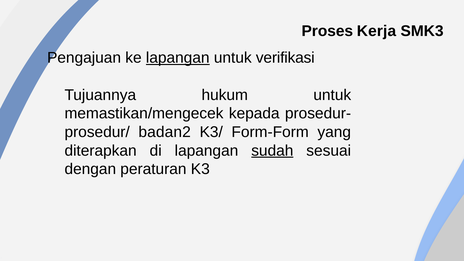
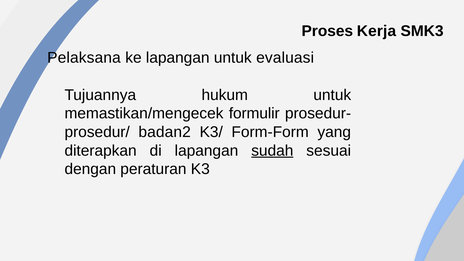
Pengajuan: Pengajuan -> Pelaksana (84, 58)
lapangan underline: present -> none (178, 58)
verifikasi: verifikasi -> evaluasi (285, 58)
kepada: kepada -> formulir (254, 114)
